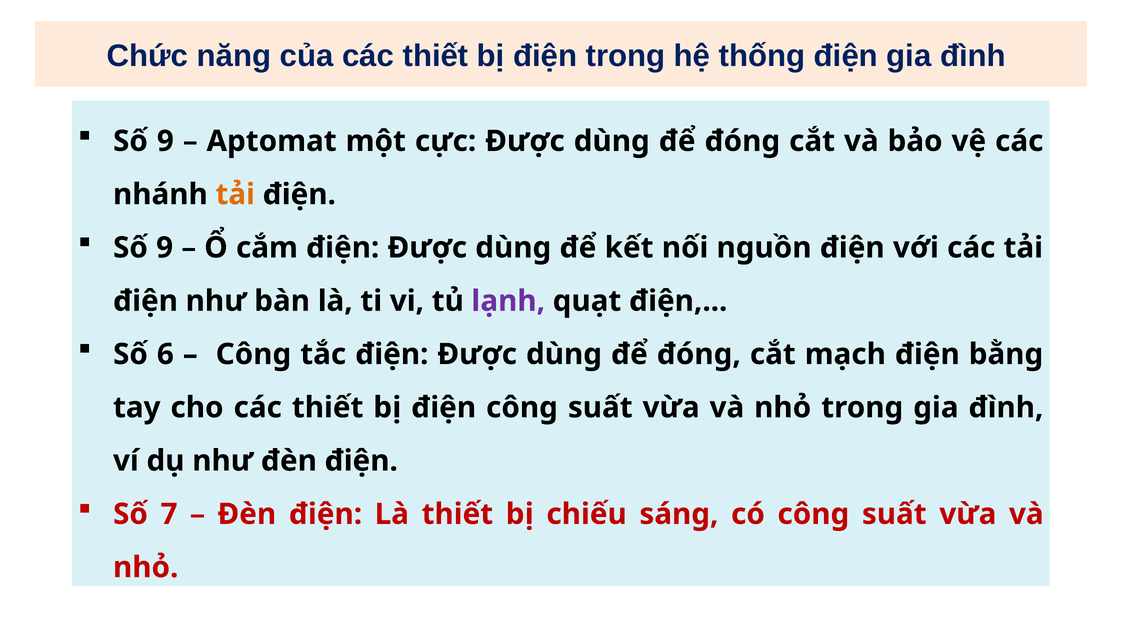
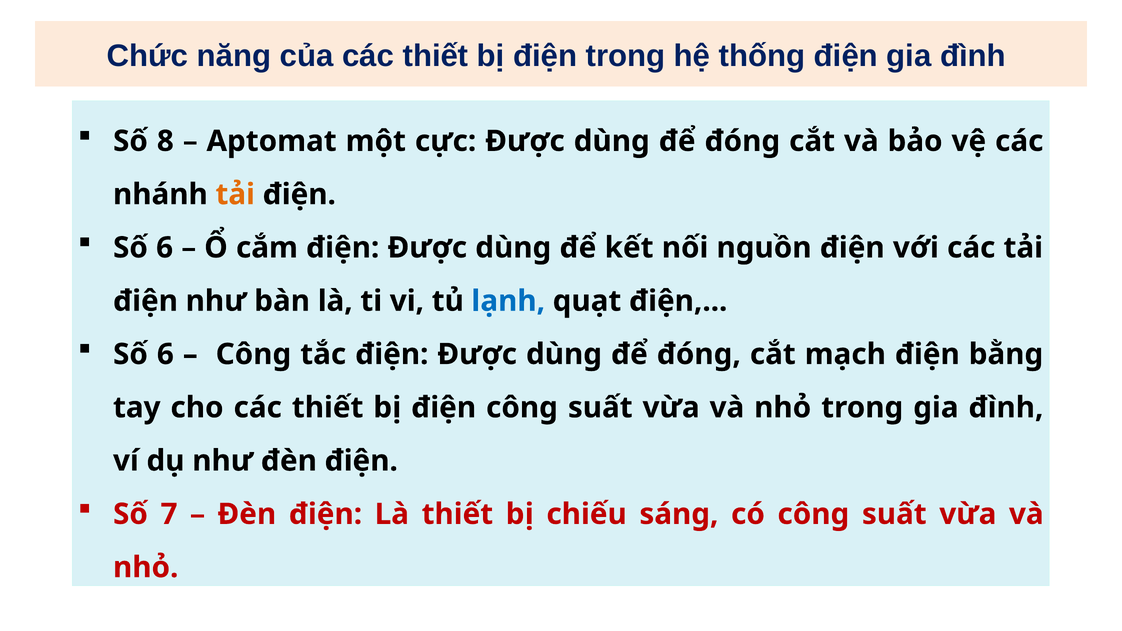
9: 9 -> 8 (165, 141)
9: 9 -> 6 (165, 248)
lạnh colour: purple -> blue (508, 301)
